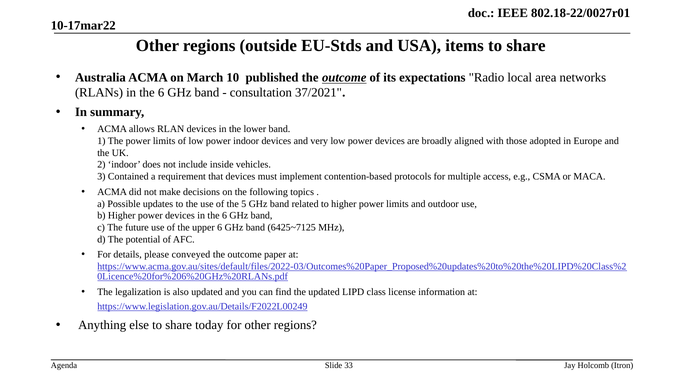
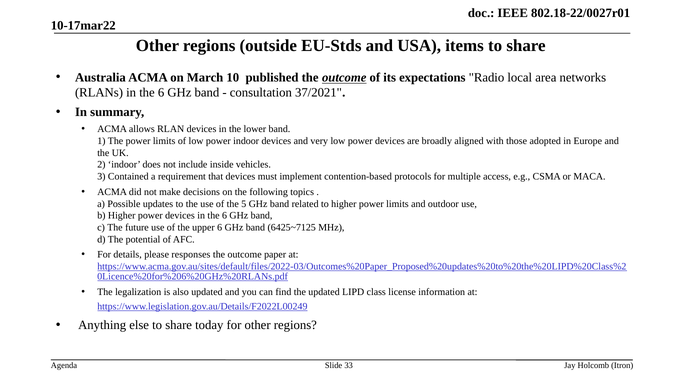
conveyed: conveyed -> responses (191, 255)
